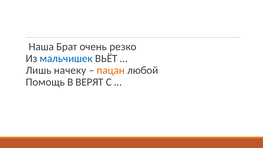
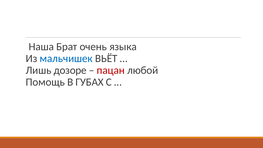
резко: резко -> языка (123, 47)
начеку: начеку -> дозоре (70, 70)
пацан colour: orange -> red (111, 70)
ВЕРЯТ: ВЕРЯТ -> ГУБАХ (90, 82)
